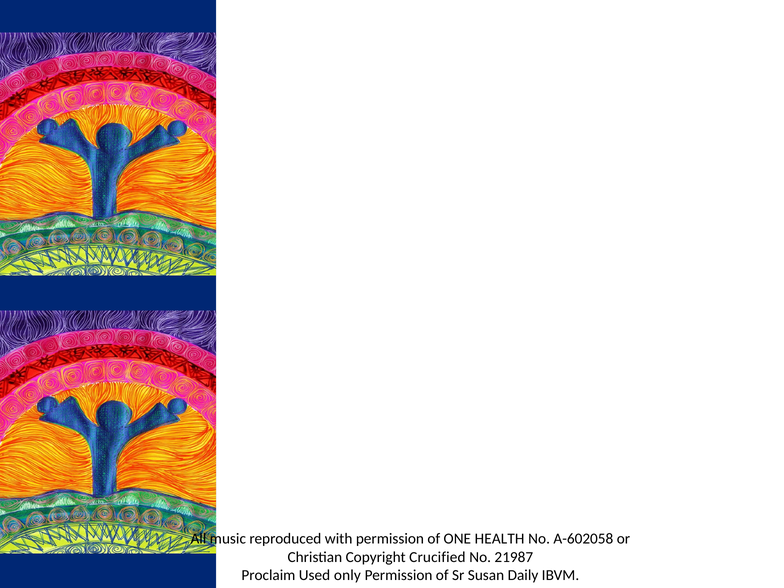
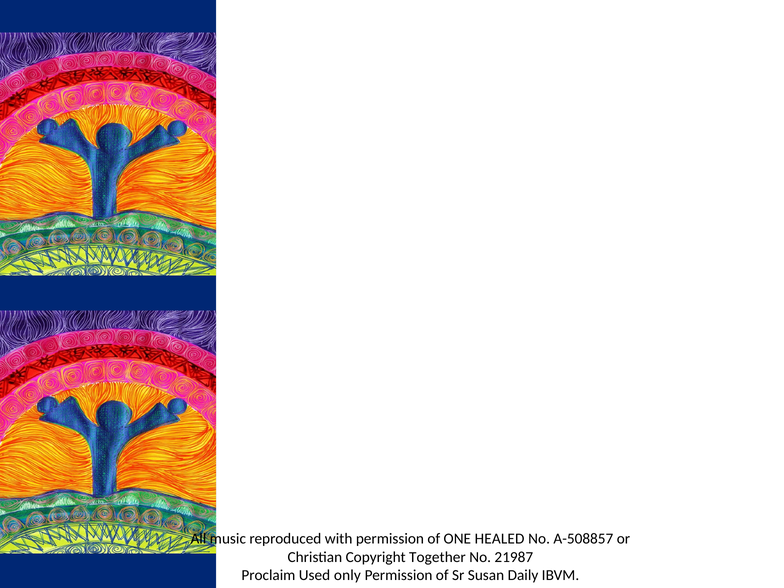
HEALTH: HEALTH -> HEALED (500, 539)
A-602058: A-602058 -> A-508857 (583, 539)
Crucified: Crucified -> Together (437, 557)
